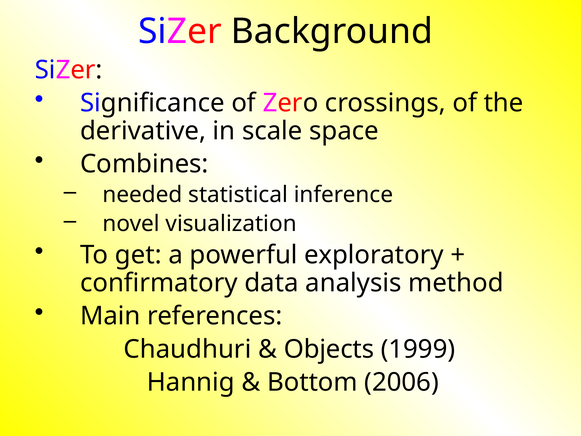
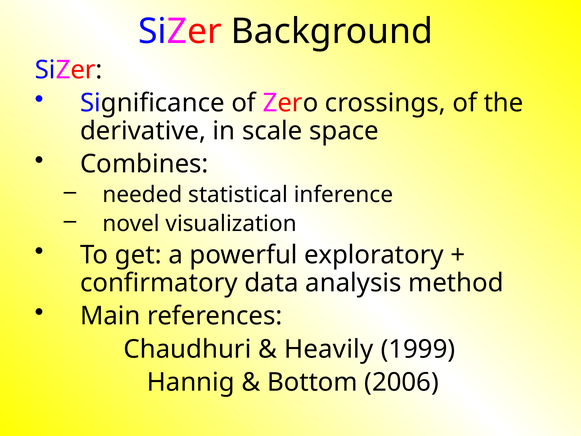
Objects: Objects -> Heavily (329, 349)
